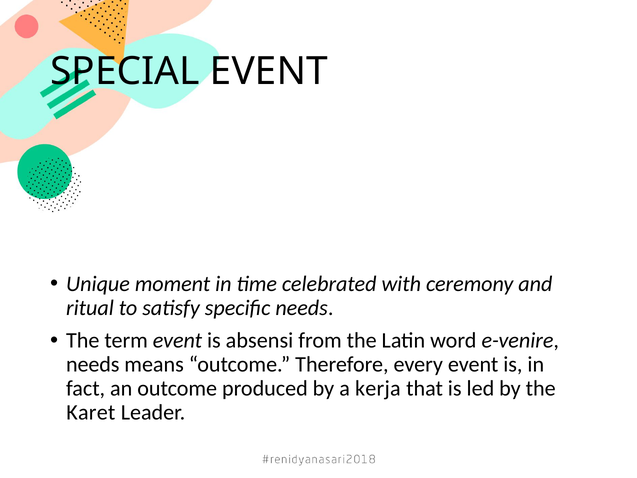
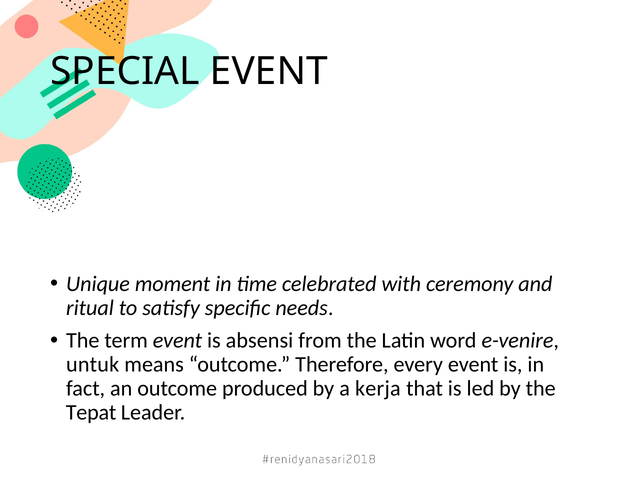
needs: needs -> untuk (93, 364)
Karet: Karet -> Tepat (91, 412)
